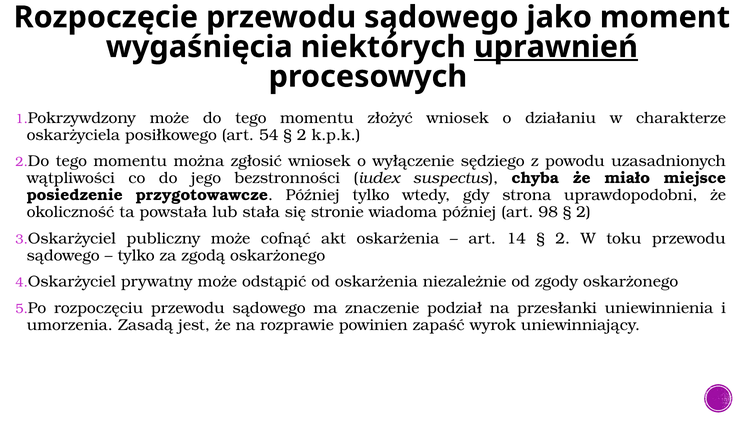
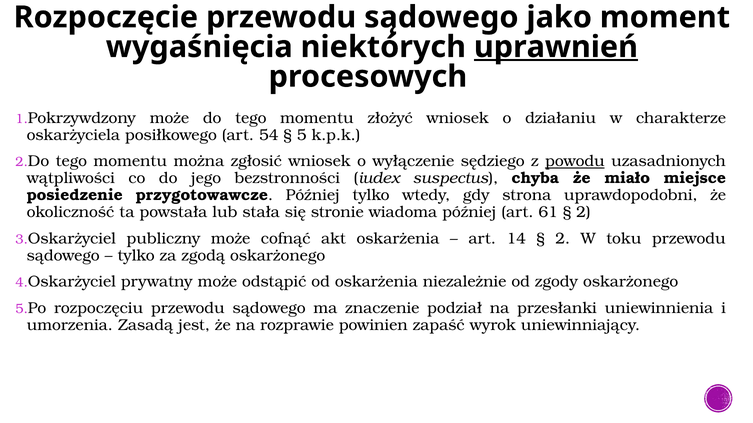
2: 2 -> 5 (302, 135)
powodu underline: none -> present (575, 161)
98: 98 -> 61 (548, 212)
